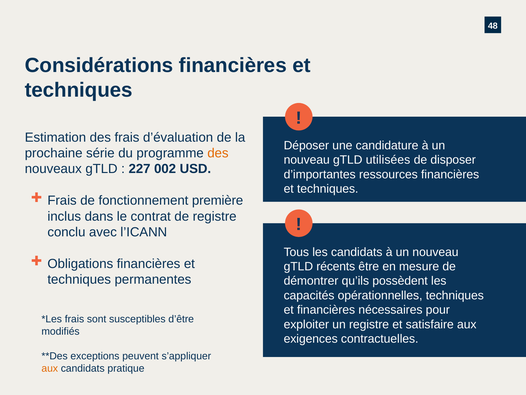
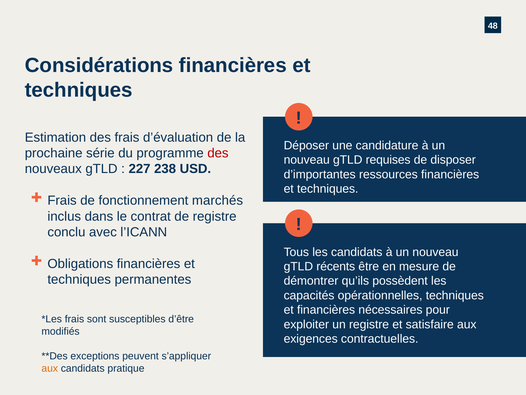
des colour: orange -> red (218, 153)
utilisées: utilisées -> requises (388, 160)
002: 002 -> 238 (165, 169)
première: première -> marchés (217, 200)
